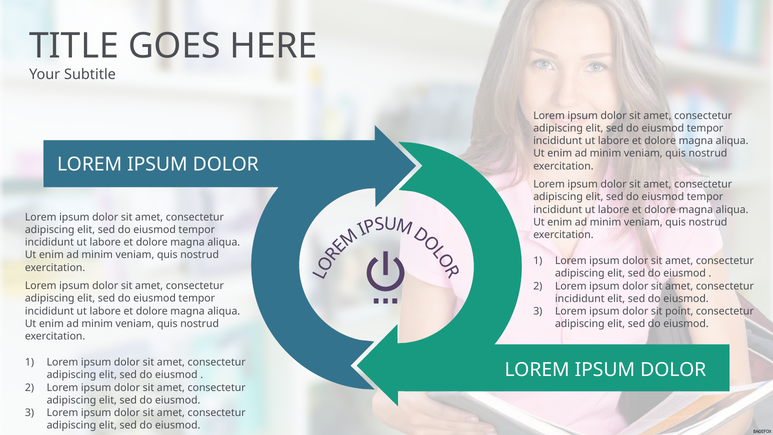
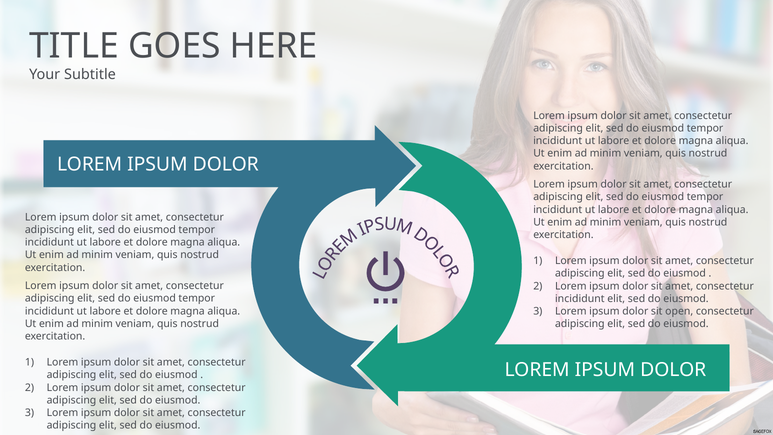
point: point -> open (679, 311)
